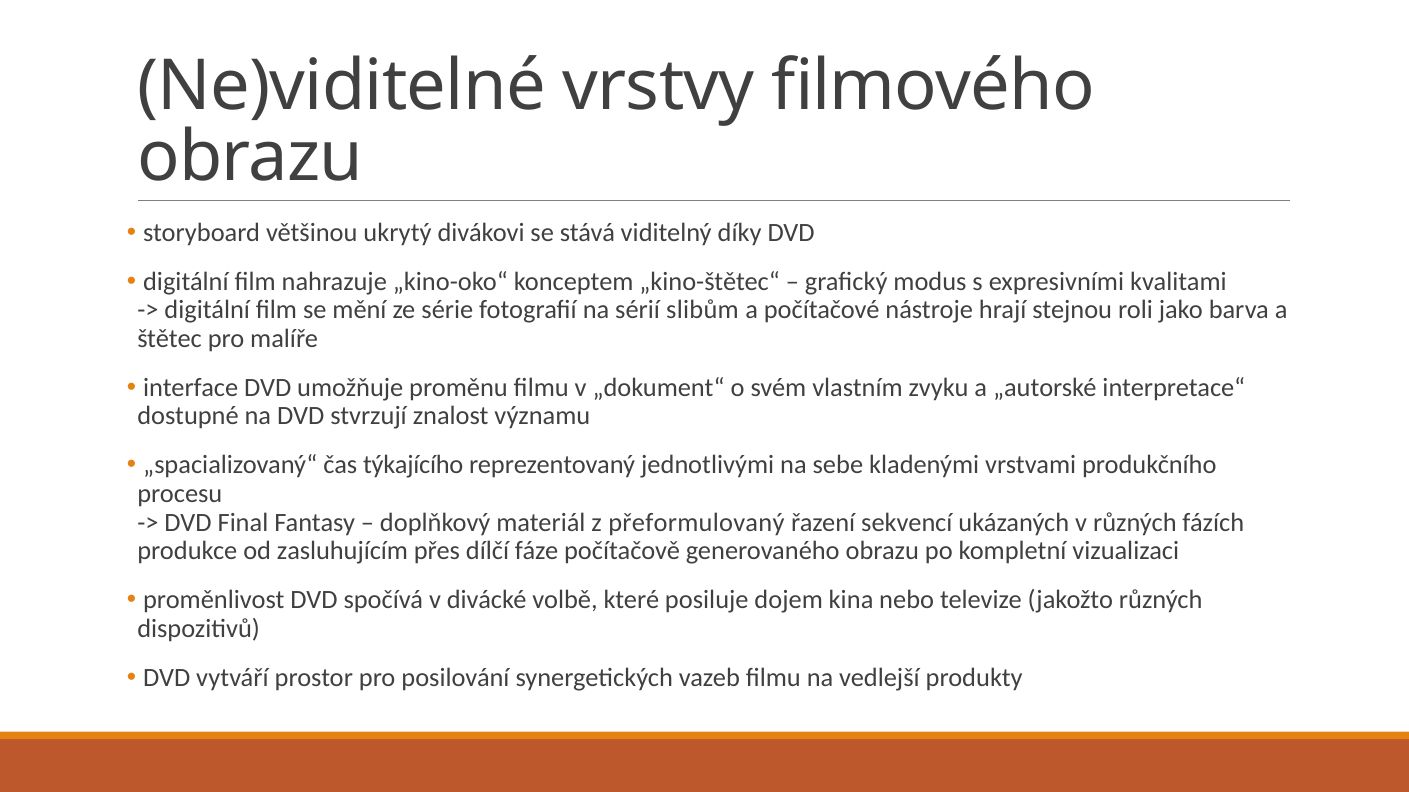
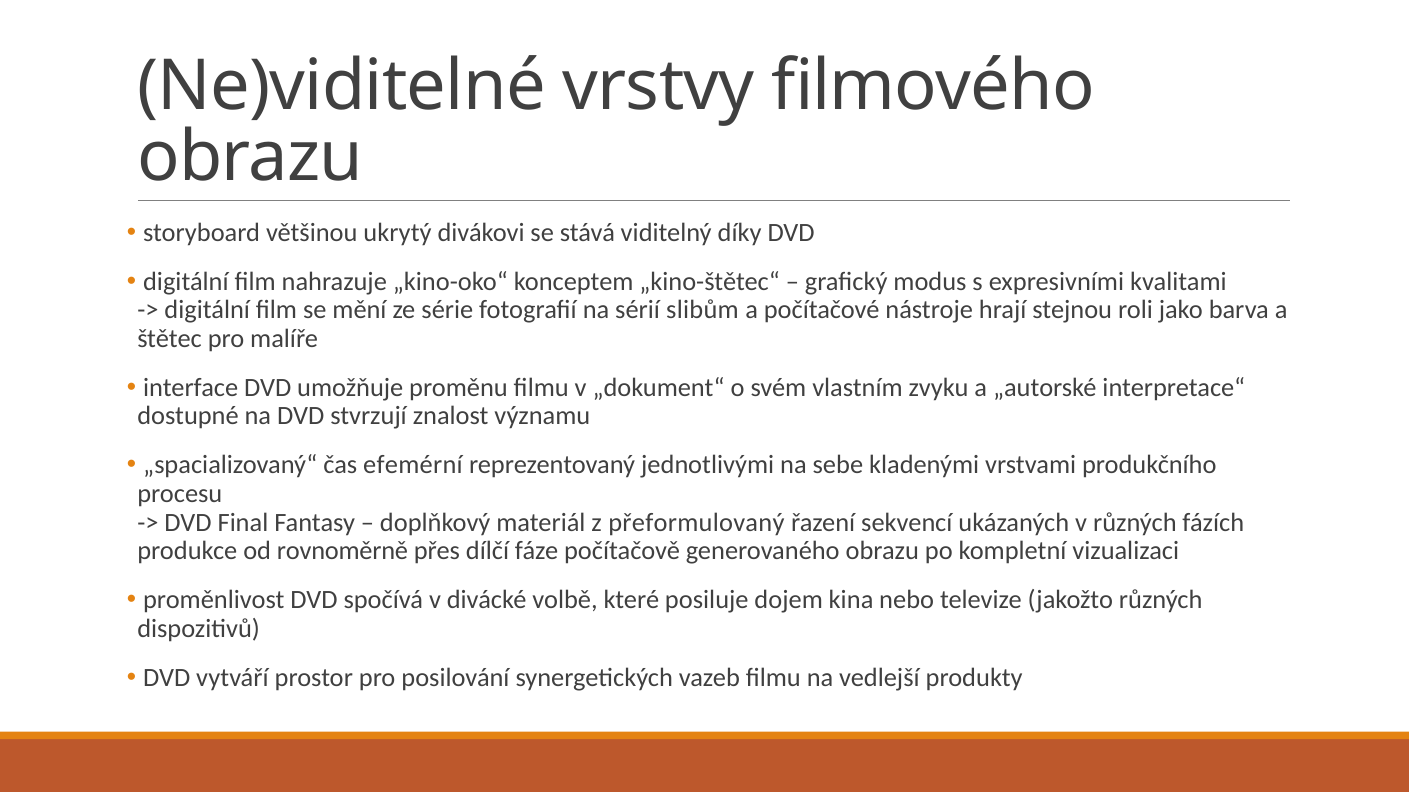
týkajícího: týkajícího -> efemérní (413, 466)
zasluhujícím: zasluhujícím -> rovnoměrně (343, 551)
